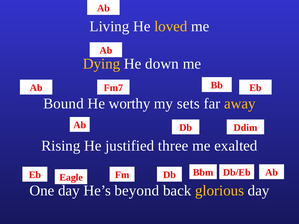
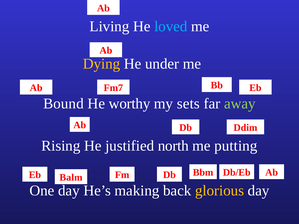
loved colour: yellow -> light blue (171, 26)
down: down -> under (162, 64)
away colour: yellow -> light green (240, 104)
three: three -> north (173, 146)
exalted: exalted -> putting (236, 146)
Eagle: Eagle -> Balm (71, 178)
beyond: beyond -> making (137, 191)
